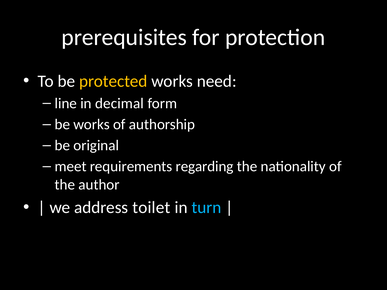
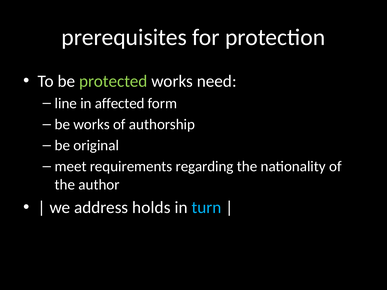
protected colour: yellow -> light green (113, 81)
decimal: decimal -> affected (120, 103)
toilet: toilet -> holds (151, 208)
